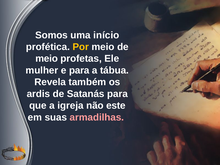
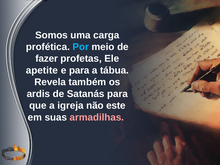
início: início -> carga (106, 35)
Por colour: yellow -> light blue (81, 47)
meio: meio -> fazer (47, 59)
mulher: mulher -> apetite (42, 70)
